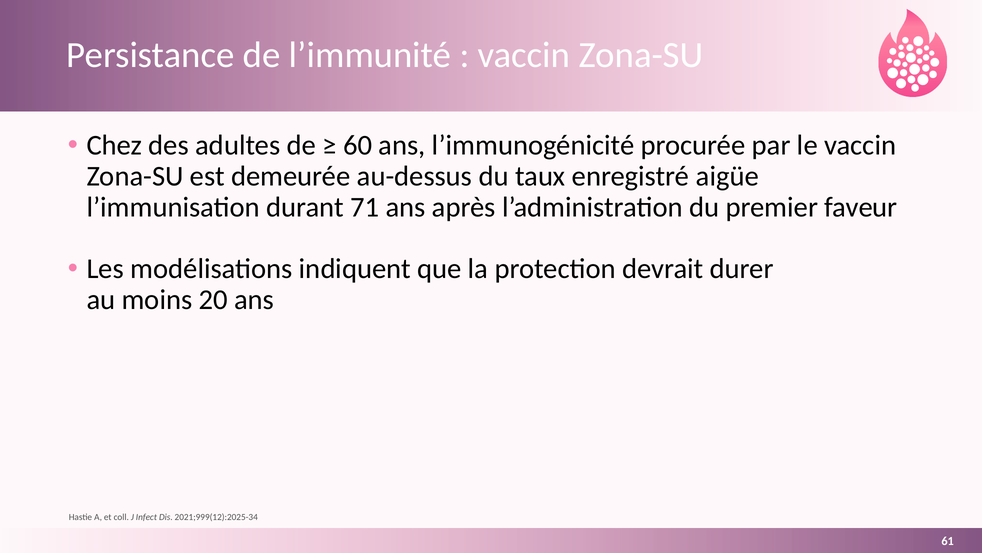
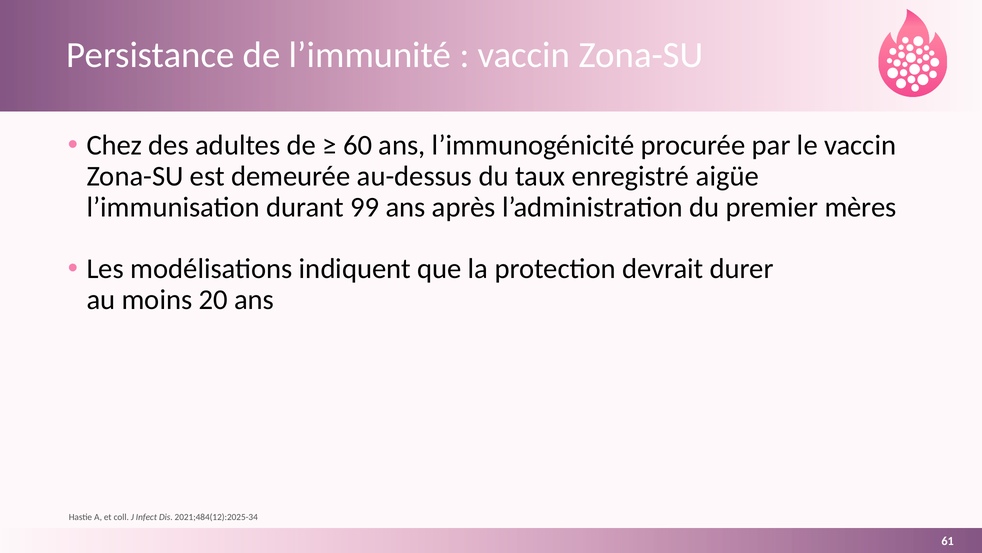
71: 71 -> 99 (365, 207)
faveur: faveur -> mères (861, 207)
2021;999(12):2025-34: 2021;999(12):2025-34 -> 2021;484(12):2025-34 (216, 517)
